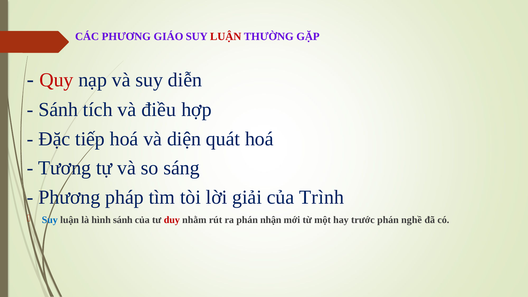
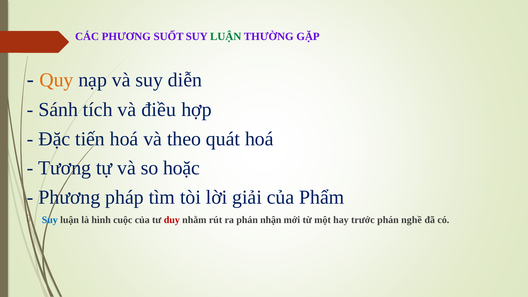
GIÁO: GIÁO -> SUỐT (169, 36)
LUẬN colour: red -> green (226, 36)
Quy colour: red -> orange (56, 80)
tiếp: tiếp -> tiến (90, 139)
diện: diện -> theo (184, 139)
sáng: sáng -> hoặc (182, 168)
Trình: Trình -> Phẩm (322, 197)
hình sánh: sánh -> cuộc (123, 220)
